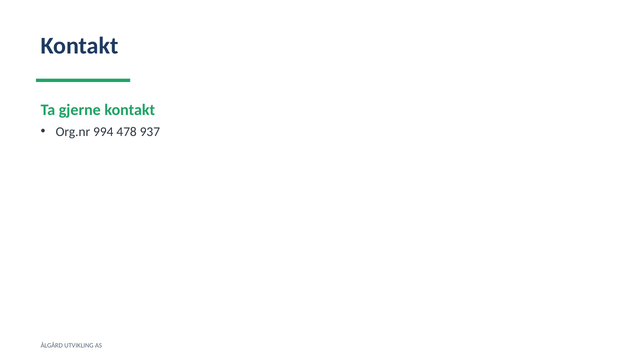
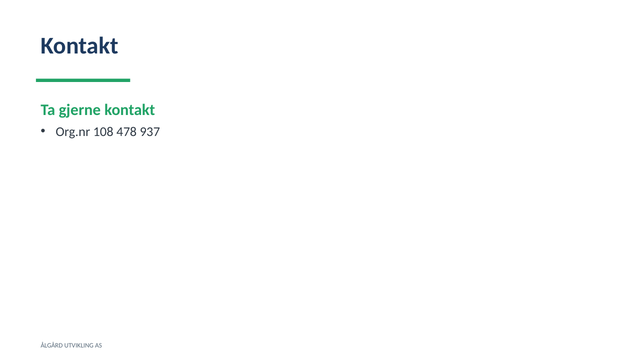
994: 994 -> 108 (103, 131)
